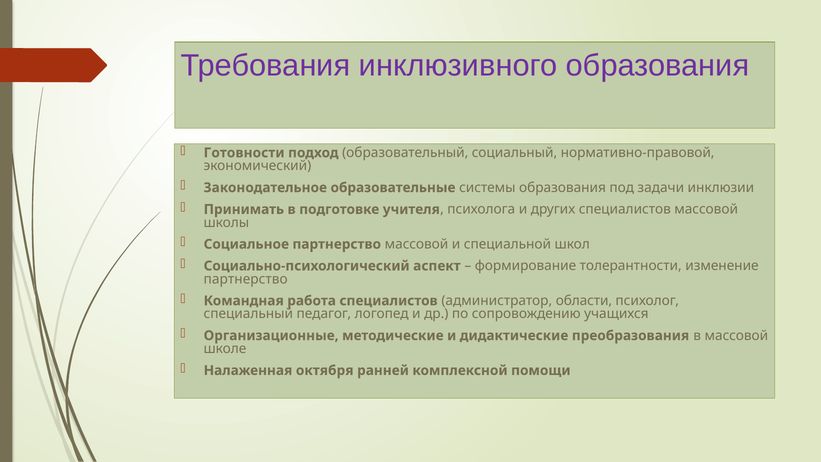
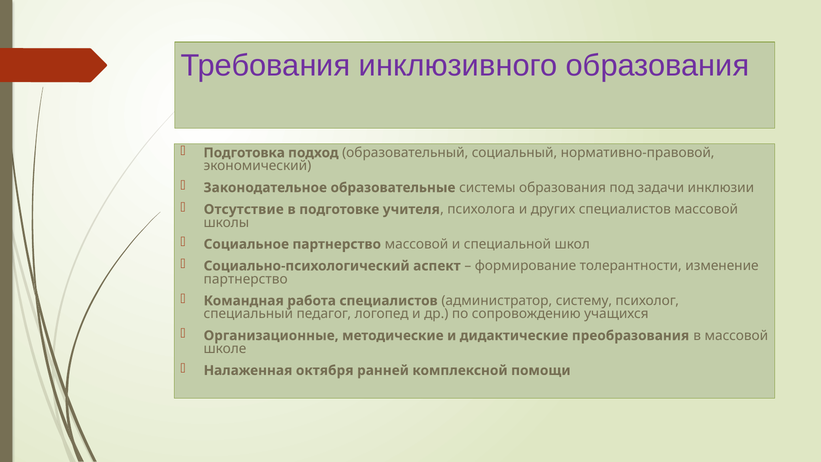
Готовности: Готовности -> Подготовка (244, 153)
Принимать: Принимать -> Отсутствие (244, 209)
области: области -> систему (584, 301)
